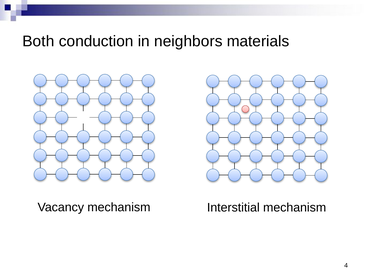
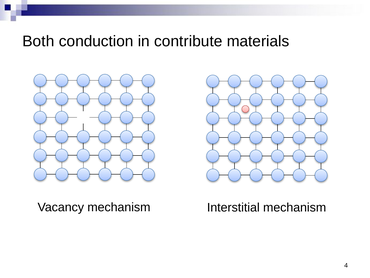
neighbors: neighbors -> contribute (188, 41)
